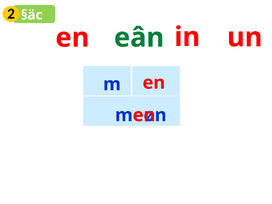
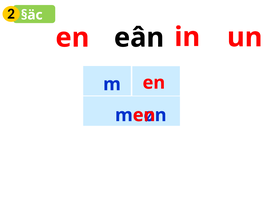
eân colour: green -> black (139, 38)
